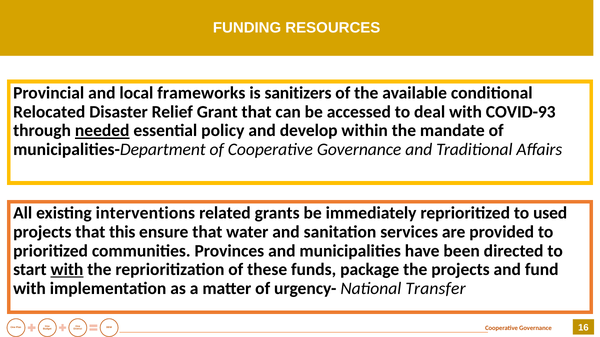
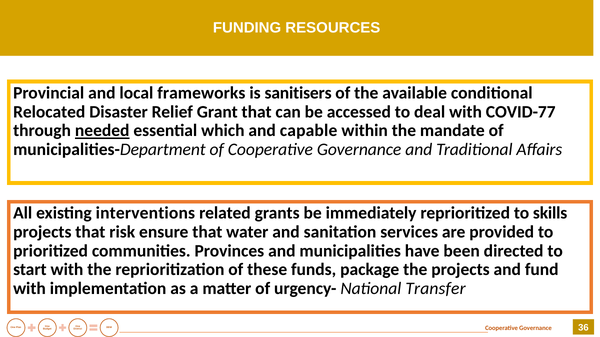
sanitizers: sanitizers -> sanitisers (298, 93)
COVID-93: COVID-93 -> COVID-77 (521, 112)
policy: policy -> which (223, 131)
develop: develop -> capable (309, 131)
used: used -> skills (550, 213)
this: this -> risk (122, 232)
with underline: present -> none (67, 270)
16: 16 -> 36 (583, 328)
